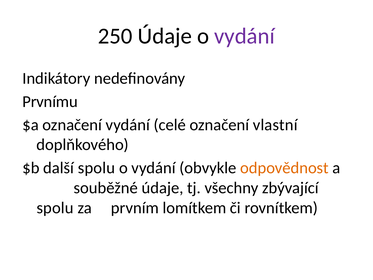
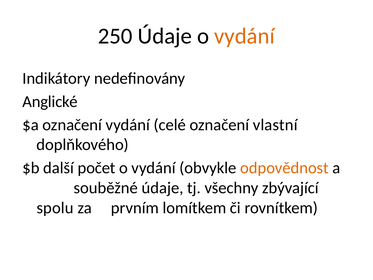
vydání colour: purple -> orange (245, 36)
Prvnímu: Prvnímu -> Anglické (50, 101)
další spolu: spolu -> počet (97, 168)
